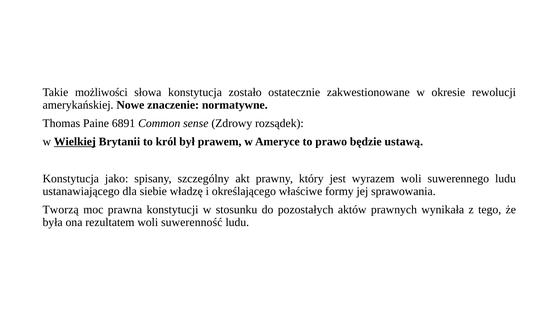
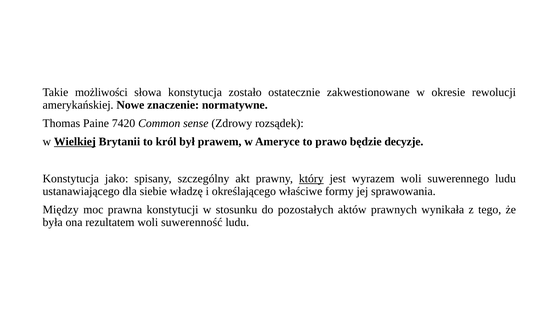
6891: 6891 -> 7420 (124, 123)
ustawą: ustawą -> decyzje (404, 141)
który underline: none -> present (311, 178)
Tworzą: Tworzą -> Między (61, 209)
